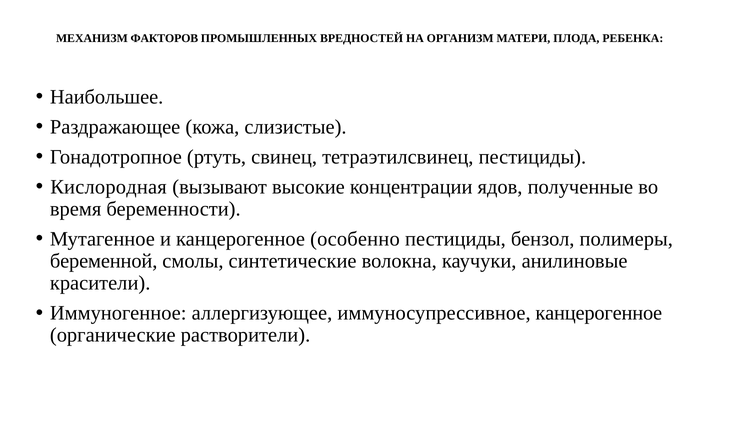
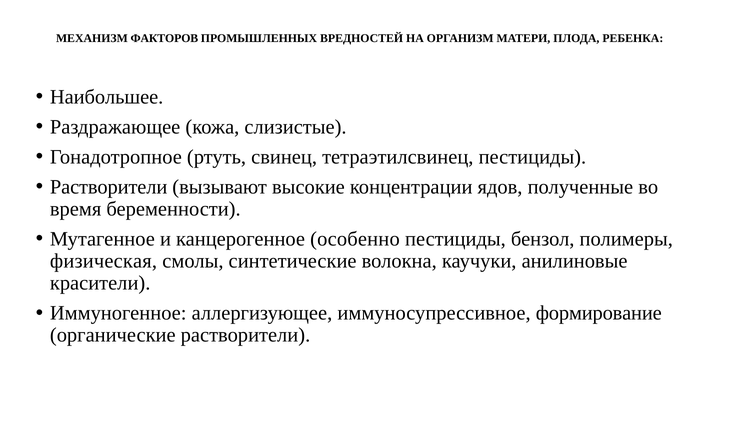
Кислородная: Кислородная -> Растворители (109, 187)
беременной: беременной -> физическая (103, 261)
иммуносупрессивное канцерогенное: канцерогенное -> формирование (599, 313)
